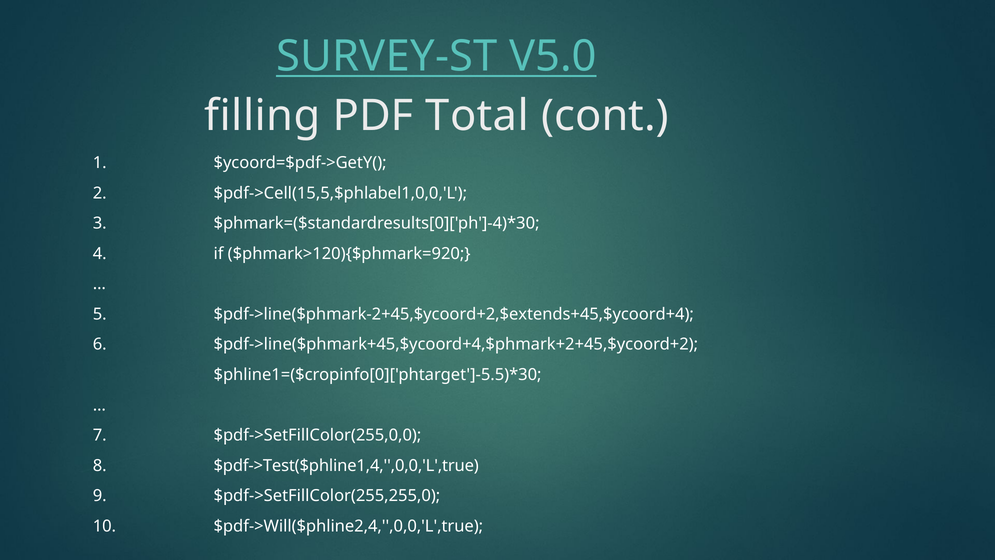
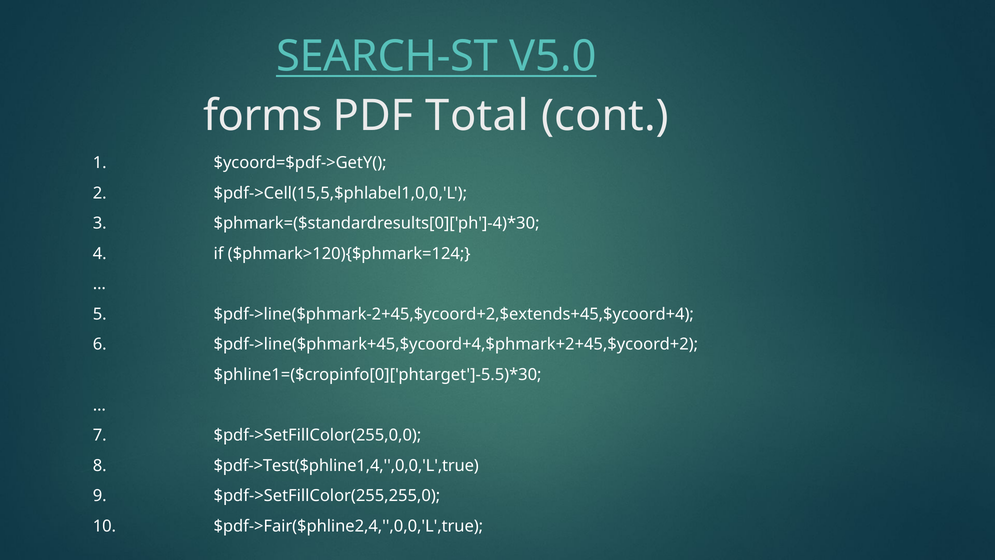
SURVEY-ST: SURVEY-ST -> SEARCH-ST (387, 56)
filling: filling -> forms (263, 116)
$phmark>120){$phmark=920: $phmark>120){$phmark=920 -> $phmark>120){$phmark=124 (349, 254)
$pdf->Will($phline2,4,'',0,0,'L',true: $pdf->Will($phline2,4,'',0,0,'L',true -> $pdf->Fair($phline2,4,'',0,0,'L',true (348, 526)
